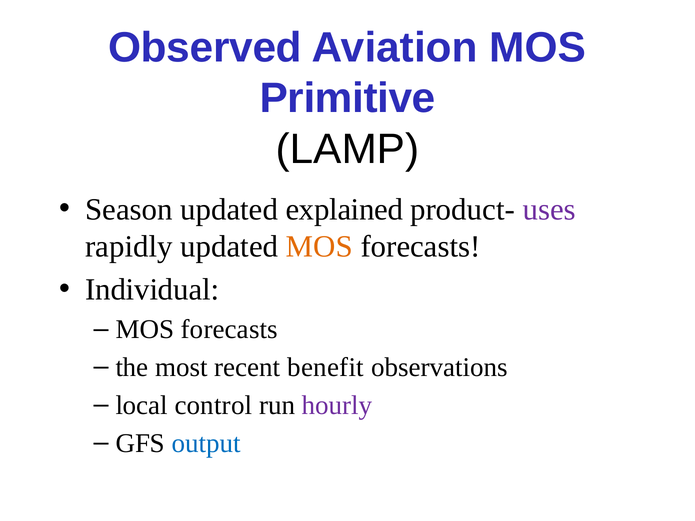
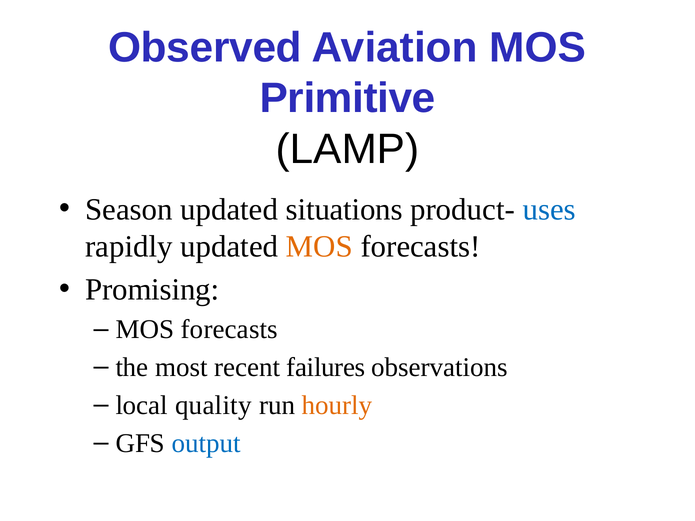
explained: explained -> situations (344, 209)
uses colour: purple -> blue (549, 209)
Individual: Individual -> Promising (152, 290)
benefit: benefit -> failures (326, 368)
control: control -> quality (213, 405)
hourly colour: purple -> orange (337, 405)
